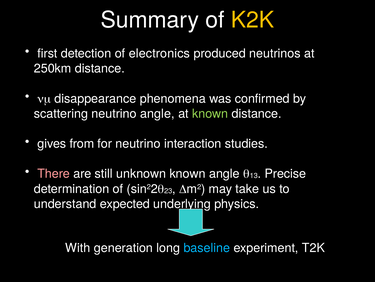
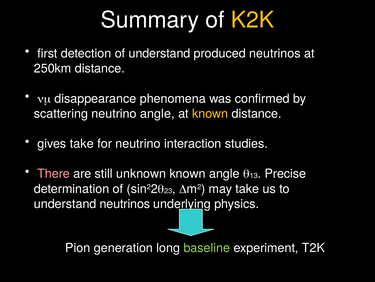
of electronics: electronics -> understand (159, 53)
known colour: light green -> yellow (210, 113)
gives from: from -> take (82, 143)
understand expected: expected -> neutrinos (125, 203)
With: With -> Pion (78, 247)
baseline colour: light blue -> light green (207, 247)
